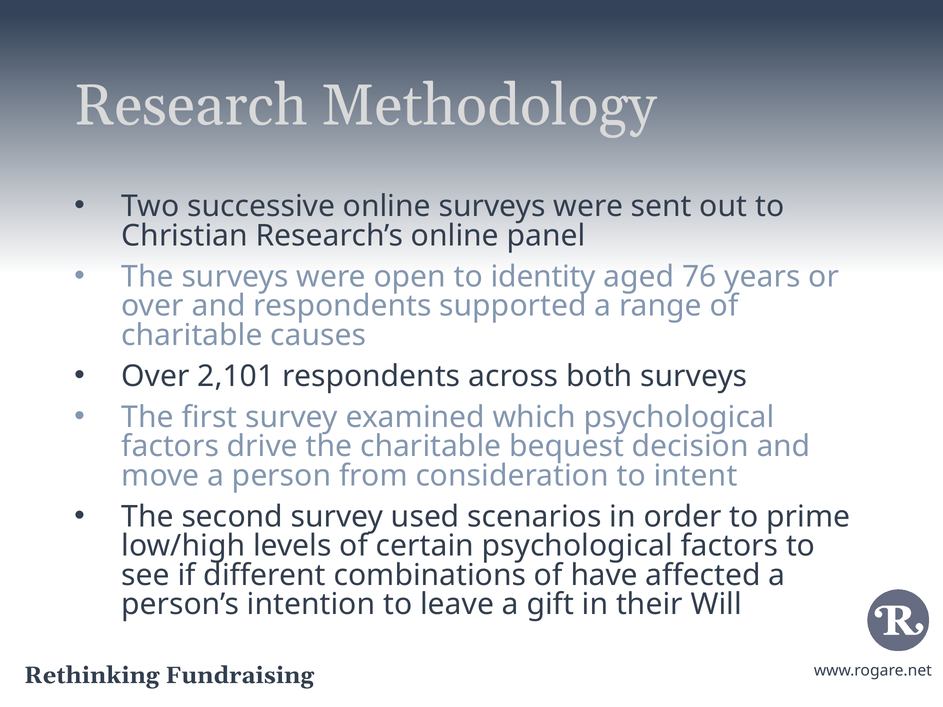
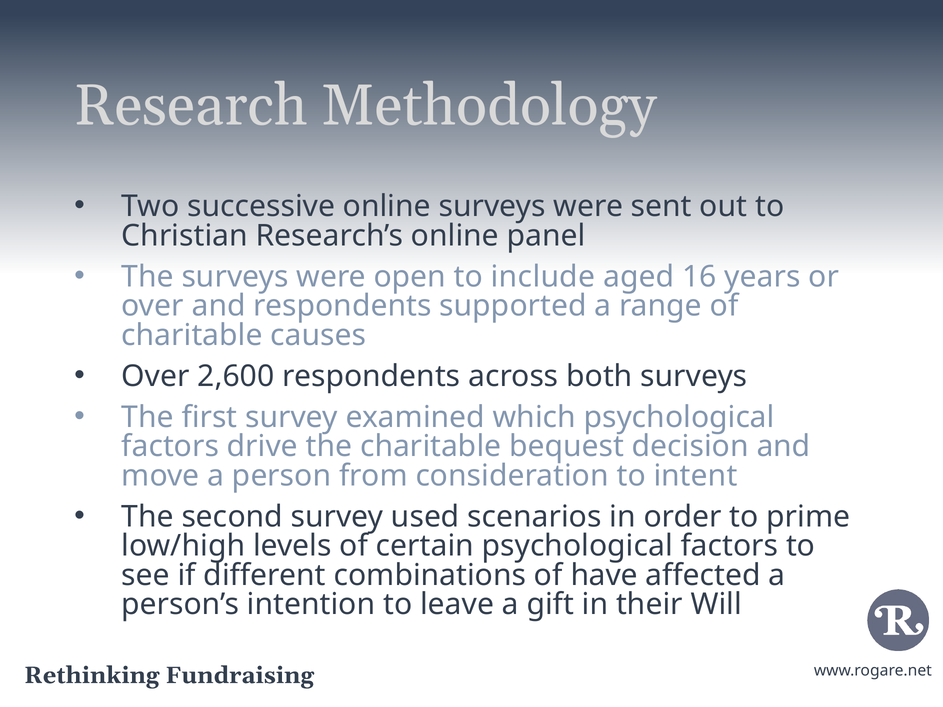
identity: identity -> include (543, 277)
76: 76 -> 16 (699, 277)
2,101: 2,101 -> 2,600 (236, 376)
